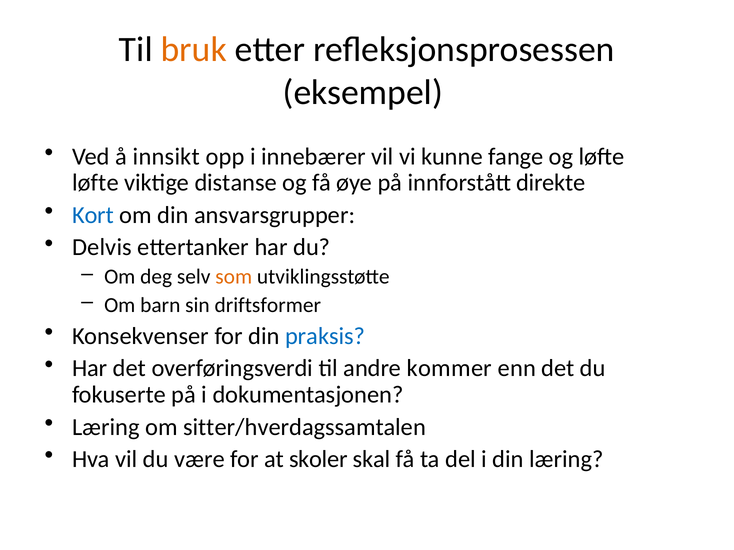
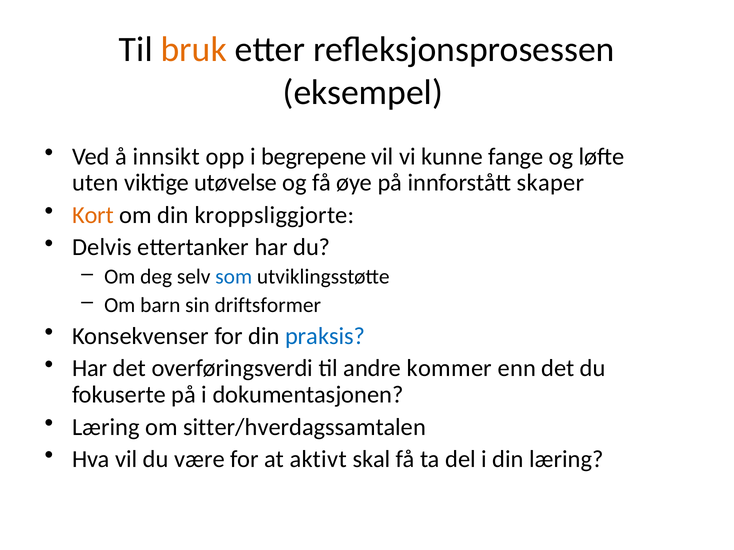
innebærer: innebærer -> begrepene (314, 157)
løfte: løfte -> uten (95, 183)
distanse: distanse -> utøvelse (236, 183)
direkte: direkte -> skaper (550, 183)
Kort colour: blue -> orange (93, 215)
ansvarsgrupper: ansvarsgrupper -> kroppsliggjorte (275, 215)
som colour: orange -> blue (234, 277)
skoler: skoler -> aktivt (318, 460)
